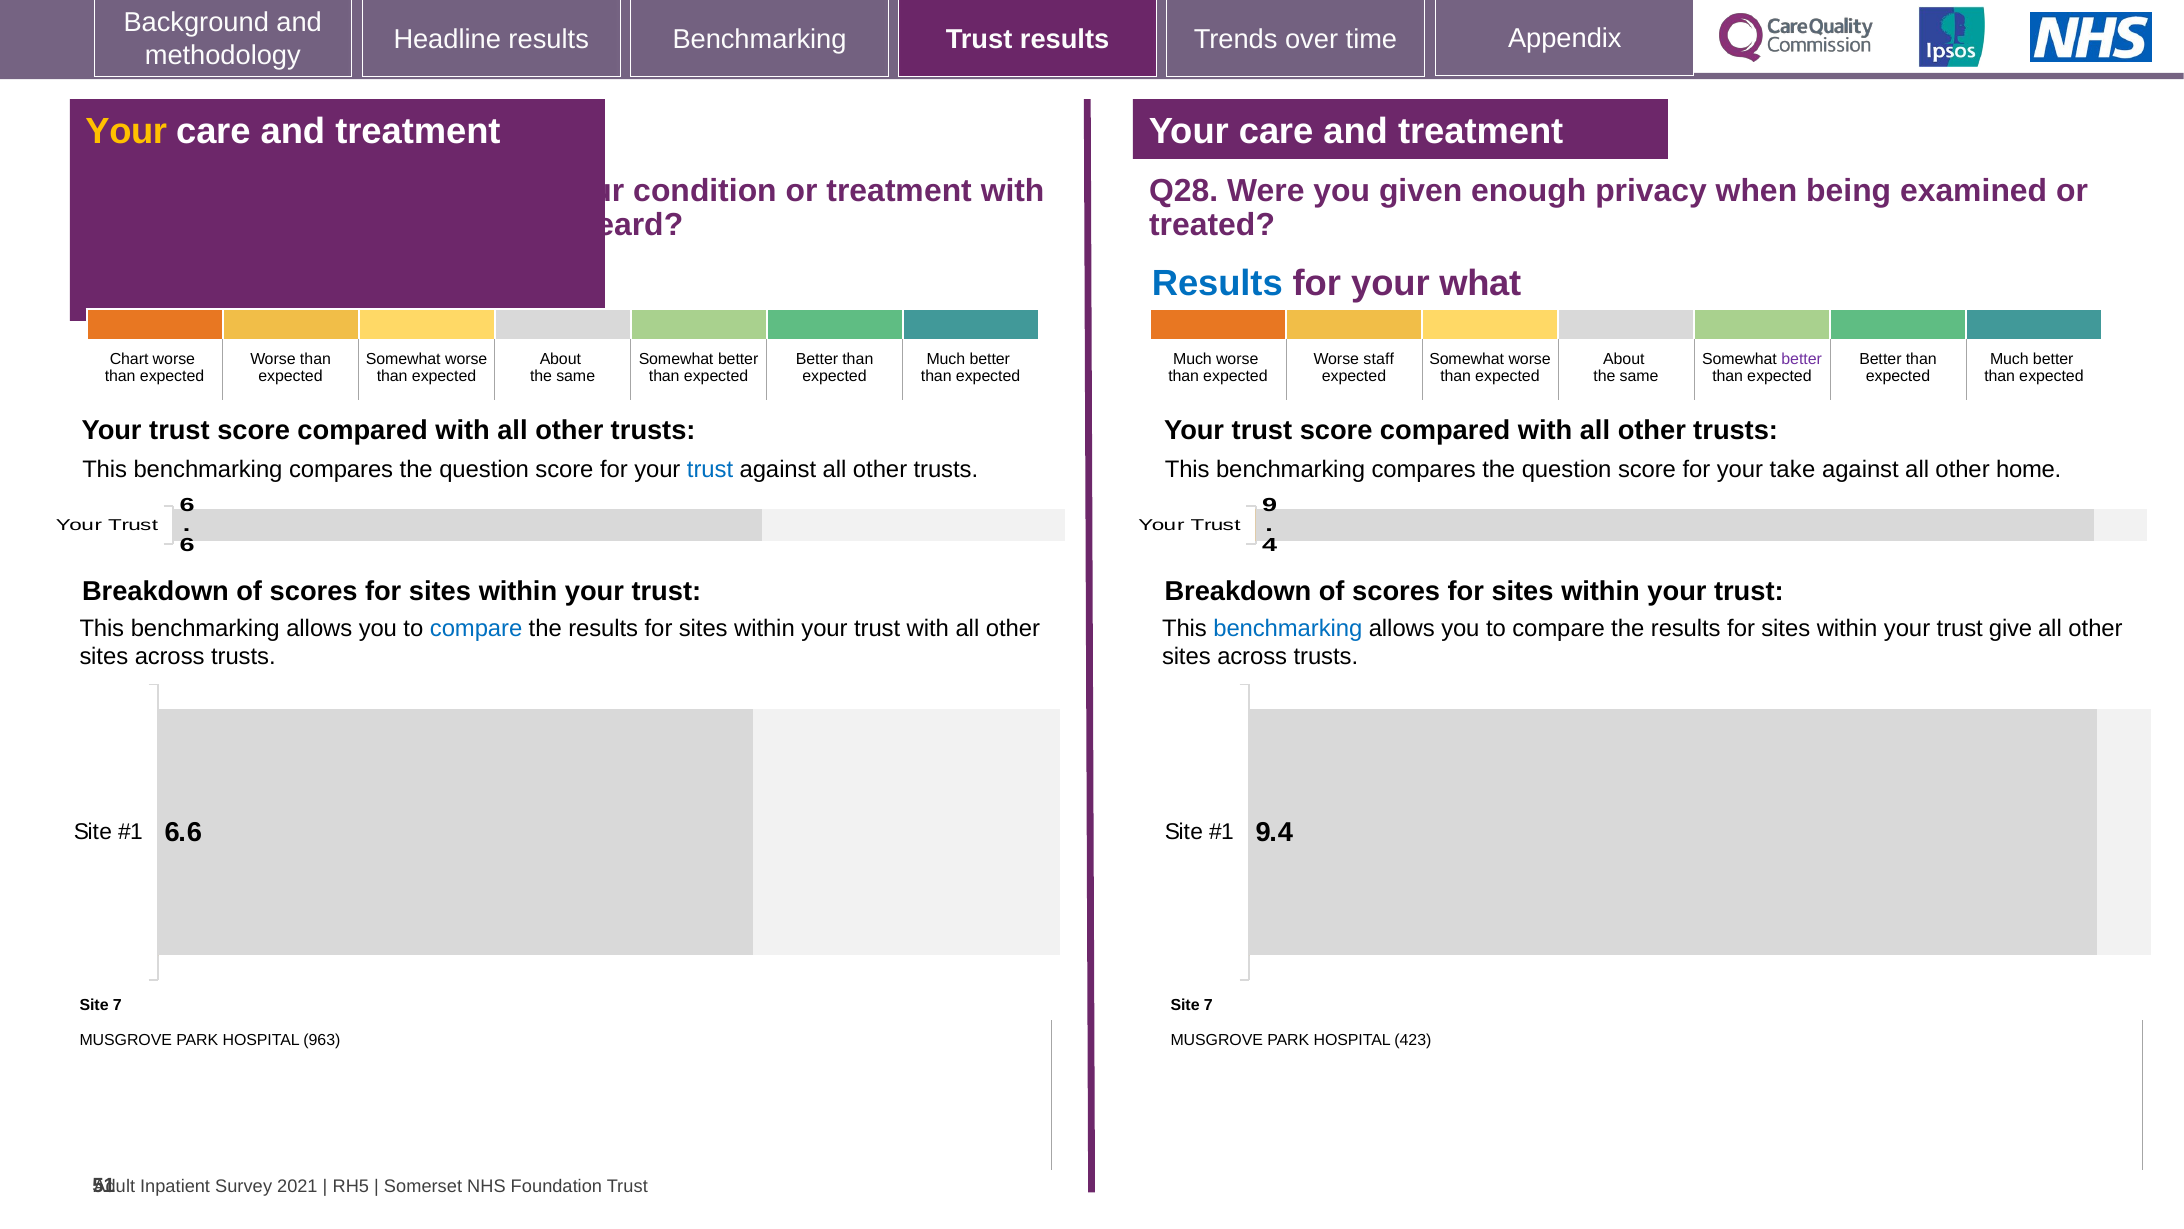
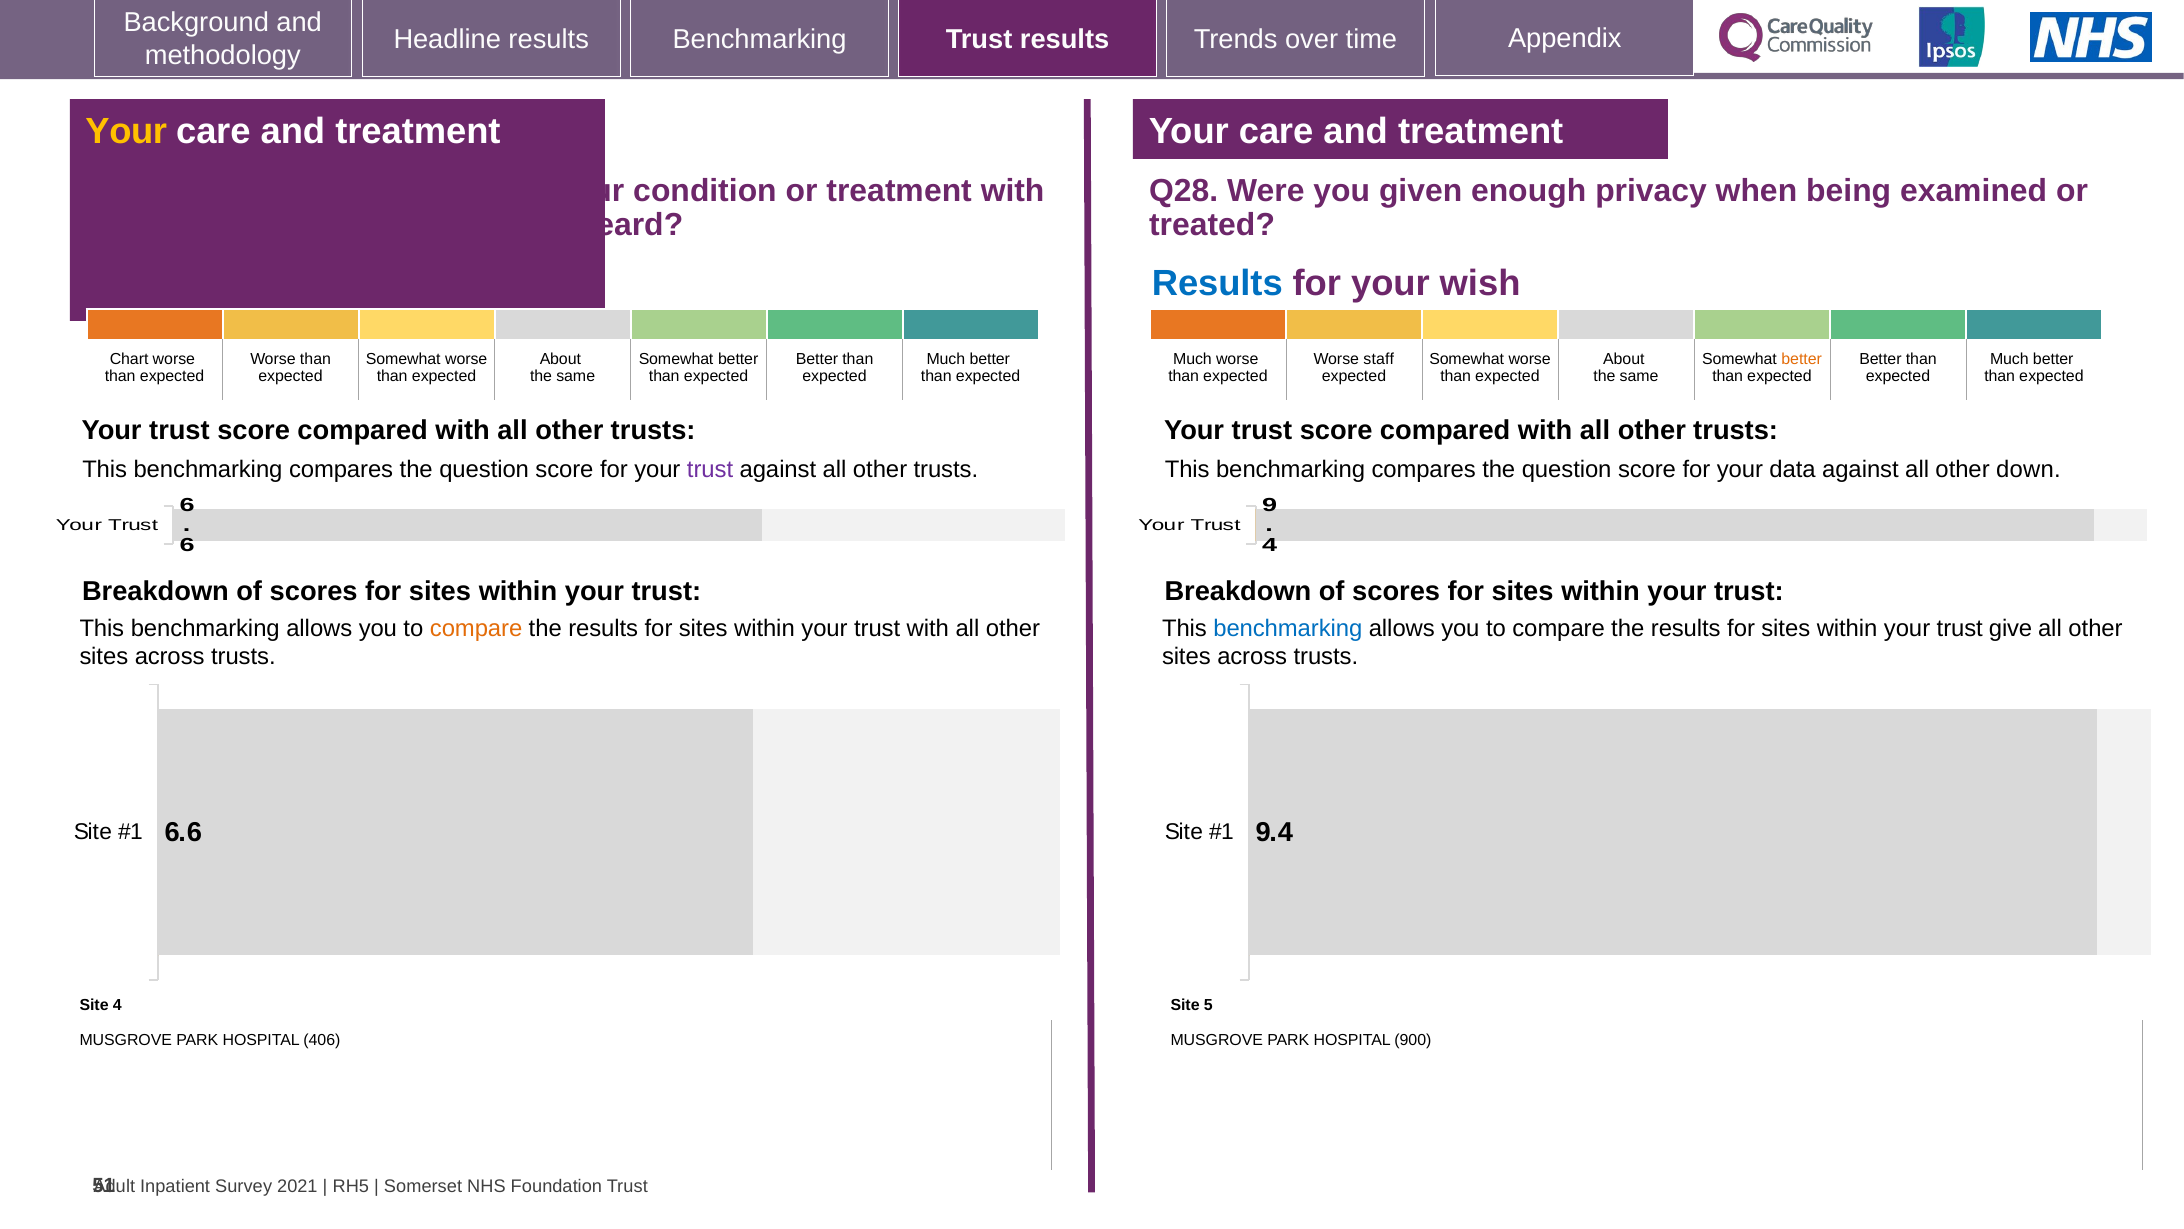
what: what -> wish (1480, 284)
better colour: purple -> orange (1802, 359)
trust colour: blue -> purple (710, 469)
take: take -> data (1793, 469)
home: home -> down (2028, 469)
compare colour: blue -> orange (476, 628)
7: 7 -> 4 (117, 1005)
7: 7 -> 5 (1208, 1005)
963: 963 -> 406 (322, 1040)
423: 423 -> 900 (1413, 1040)
